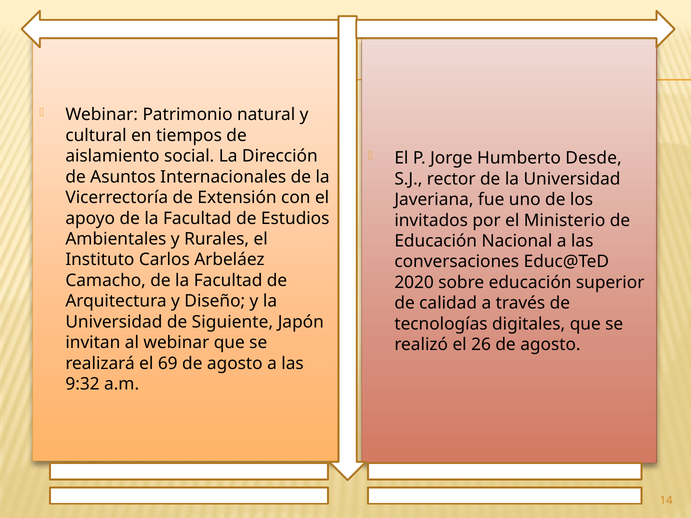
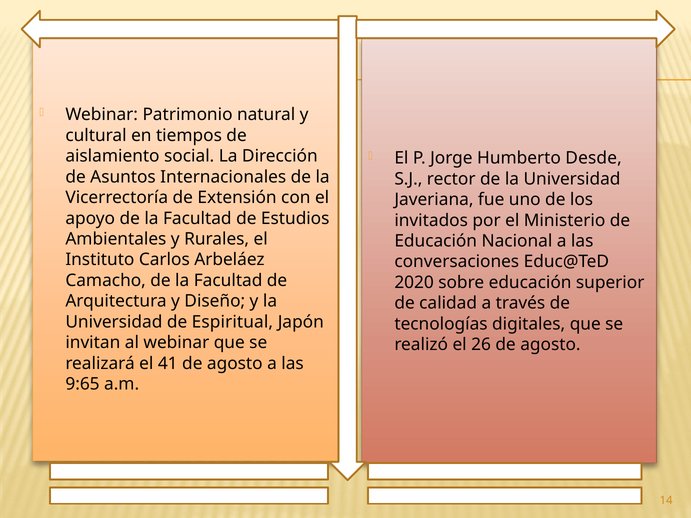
Siguiente: Siguiente -> Espiritual (232, 322)
69: 69 -> 41 (168, 364)
9:32: 9:32 -> 9:65 (83, 384)
